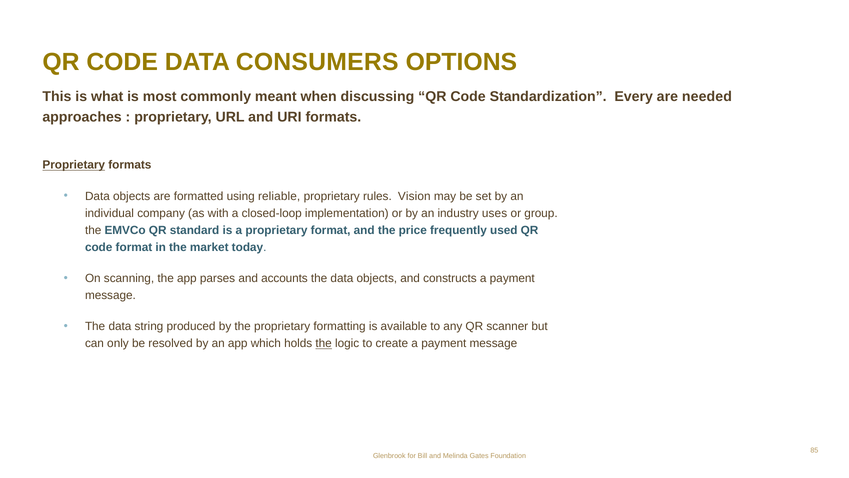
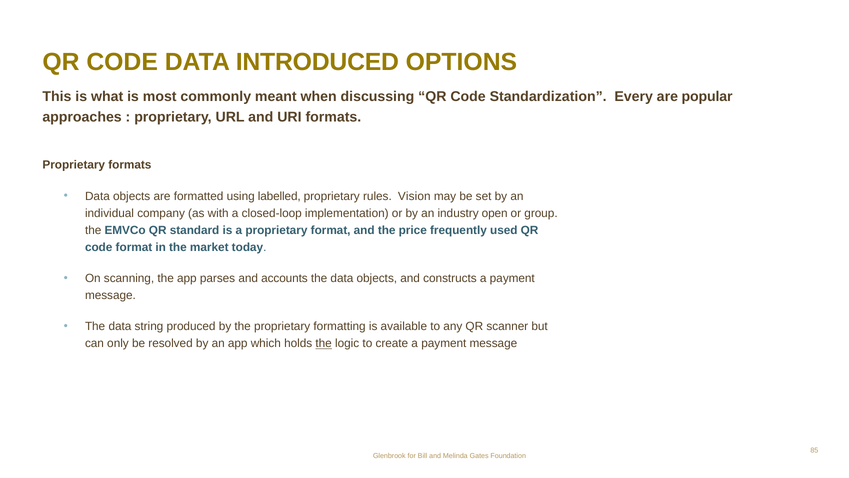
CONSUMERS: CONSUMERS -> INTRODUCED (317, 62)
needed: needed -> popular (707, 97)
Proprietary underline: present -> none (74, 165)
reliable: reliable -> labelled (279, 196)
uses: uses -> open (495, 213)
